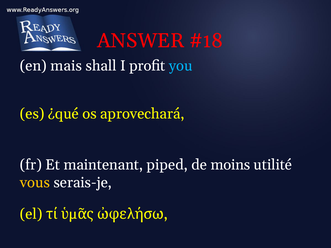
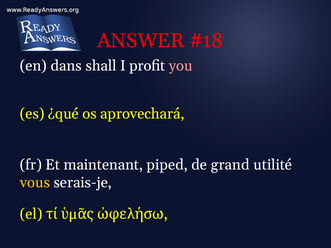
mais: mais -> dans (66, 66)
you colour: light blue -> pink (181, 66)
moins: moins -> grand (230, 165)
